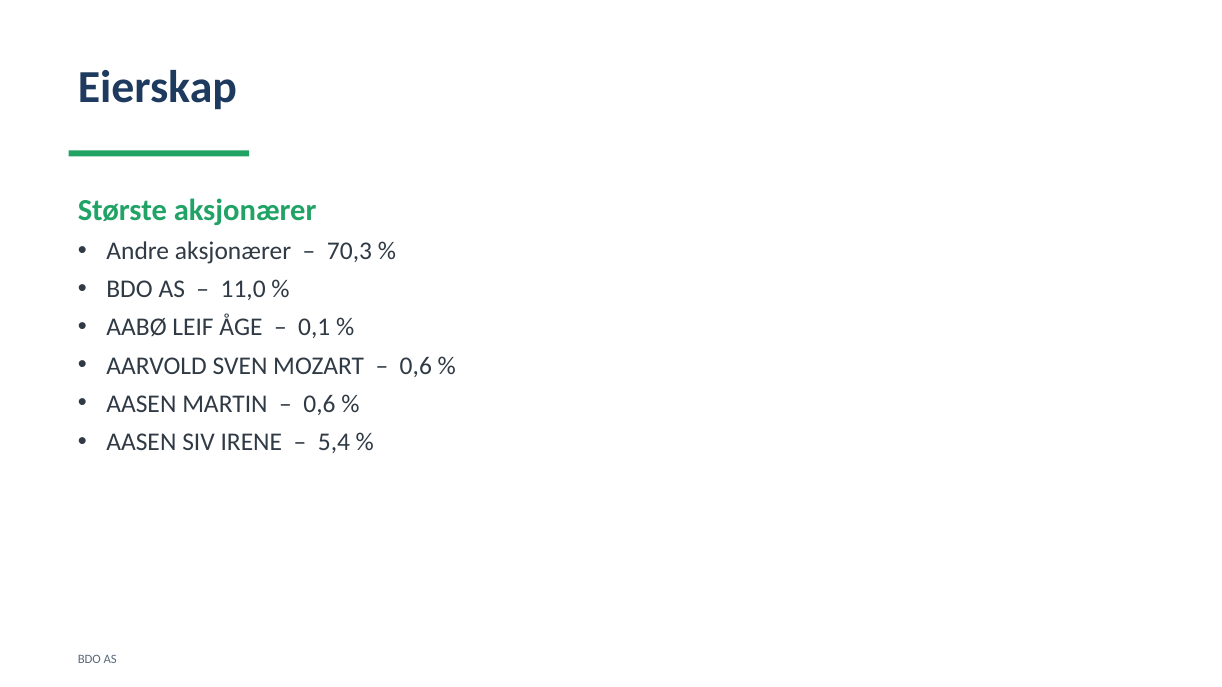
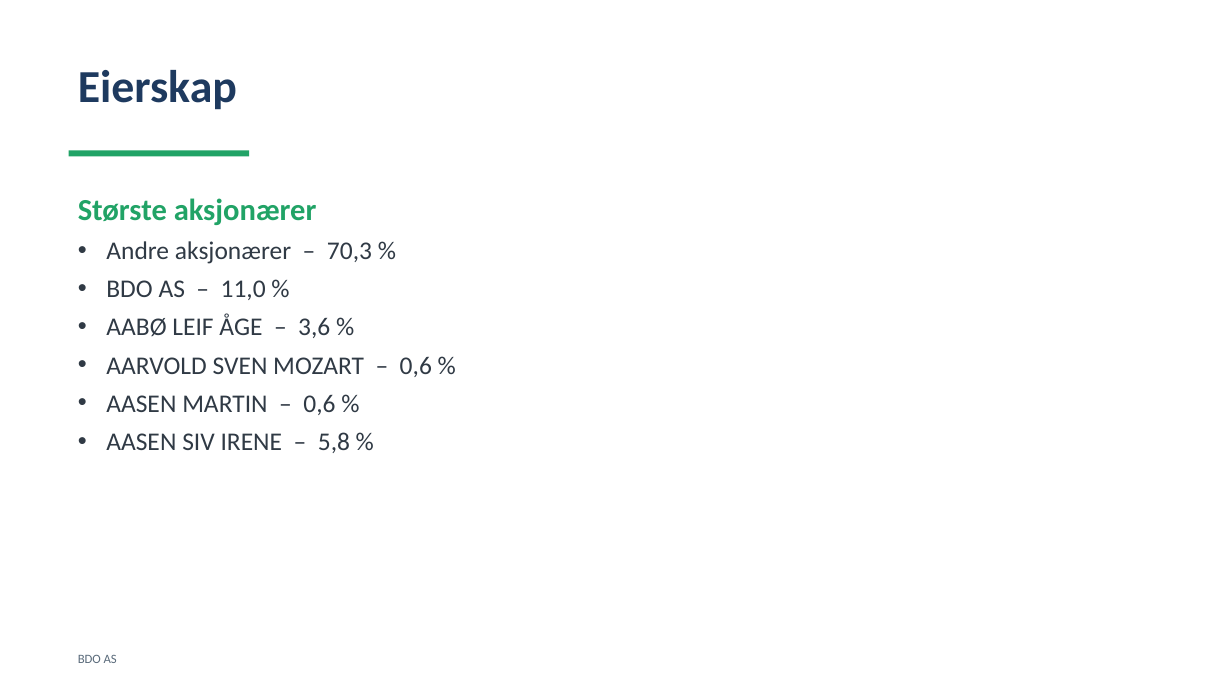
0,1: 0,1 -> 3,6 (314, 328)
5,4: 5,4 -> 5,8 (334, 442)
